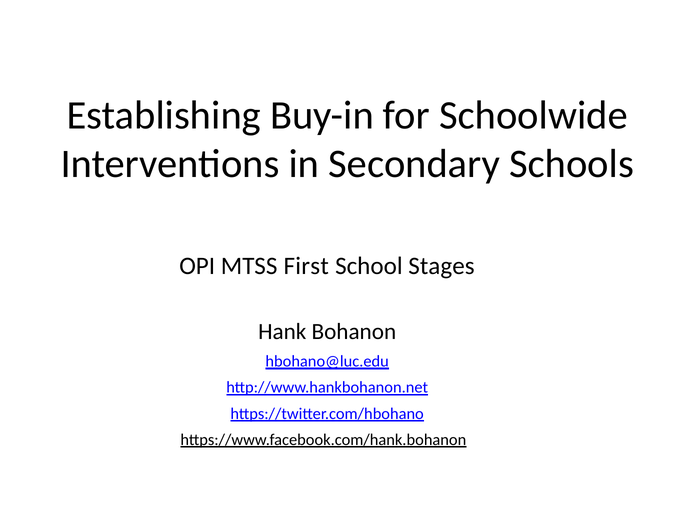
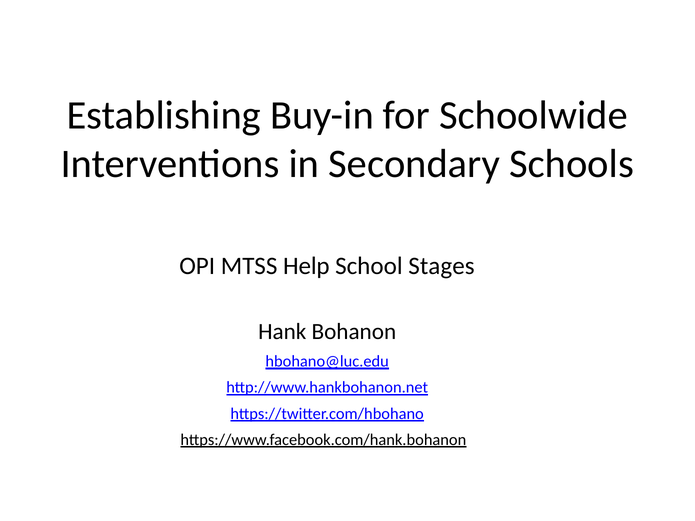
First: First -> Help (306, 266)
